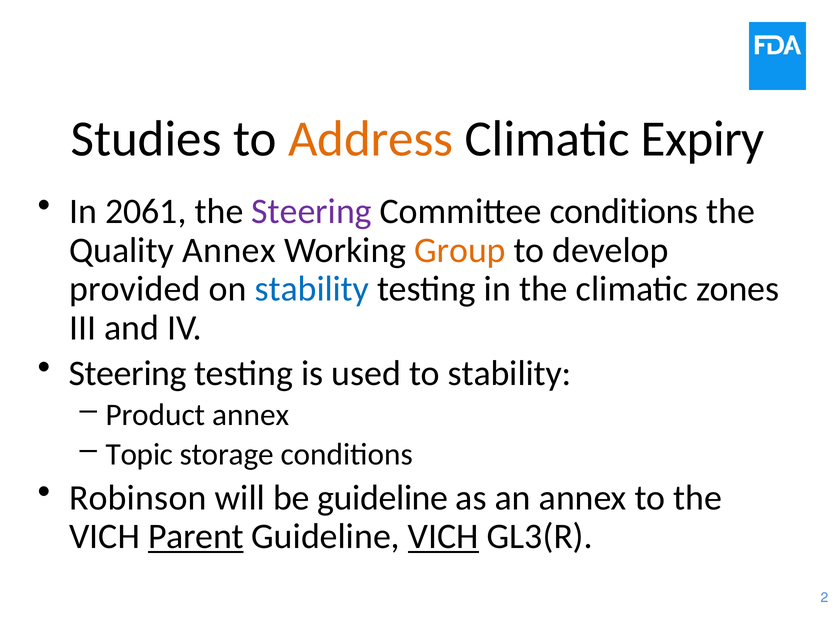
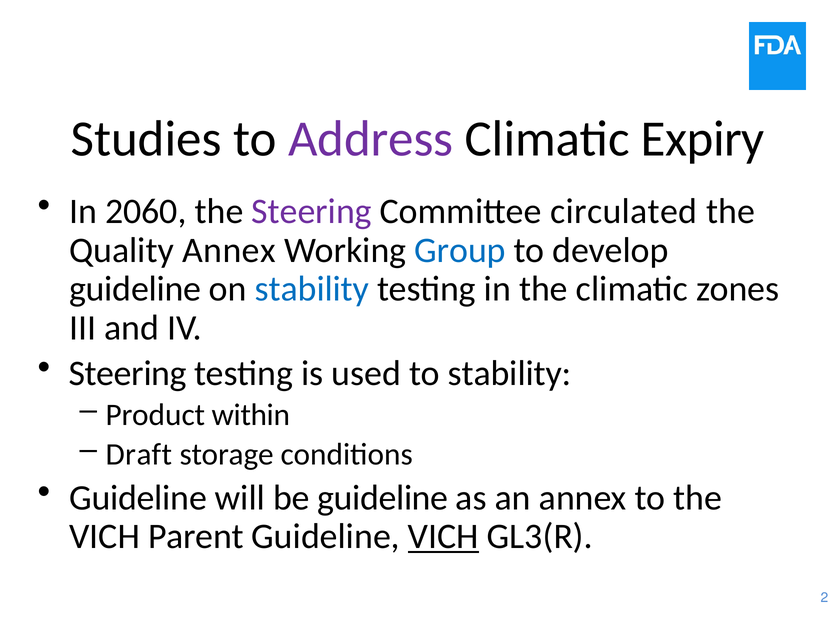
Address colour: orange -> purple (371, 139)
2061: 2061 -> 2060 (146, 212)
Committee conditions: conditions -> circulated (624, 212)
Group colour: orange -> blue (460, 250)
provided: provided -> guideline (135, 289)
Product annex: annex -> within (251, 415)
Topic: Topic -> Draft (139, 455)
Robinson: Robinson -> Guideline (138, 498)
Parent underline: present -> none (196, 537)
